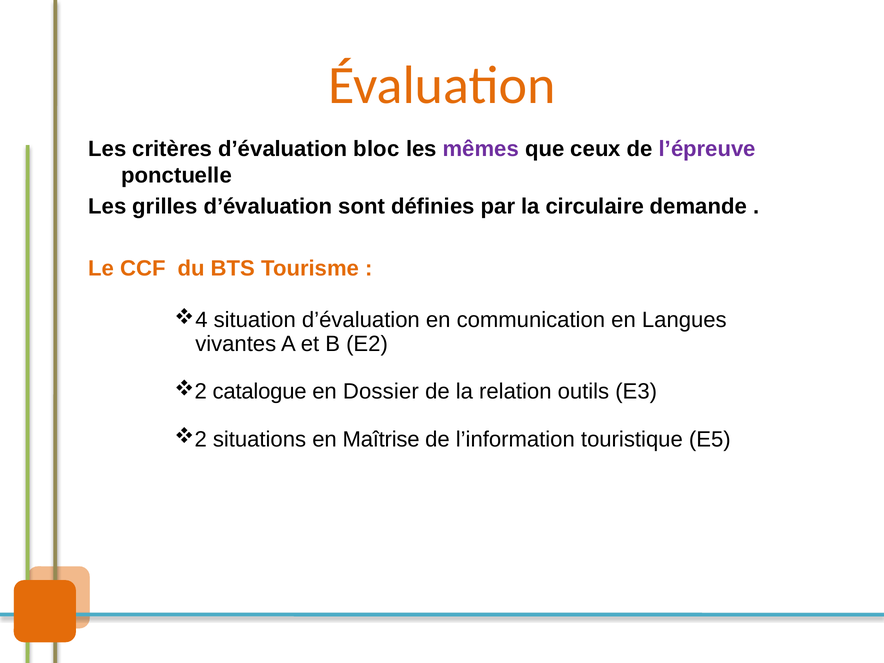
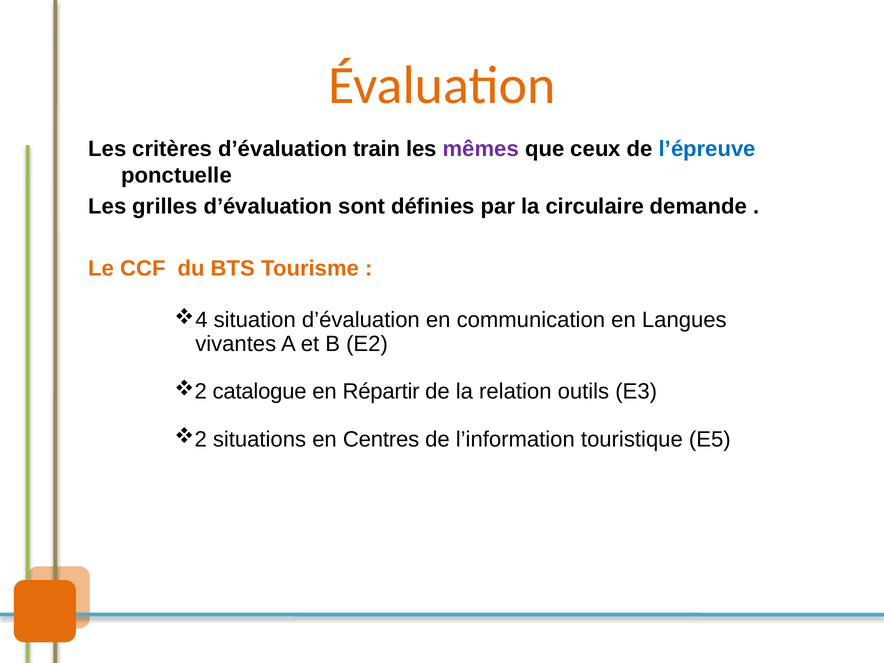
bloc: bloc -> train (377, 149)
l’épreuve colour: purple -> blue (707, 149)
Dossier: Dossier -> Répartir (381, 392)
Maîtrise: Maîtrise -> Centres (381, 439)
